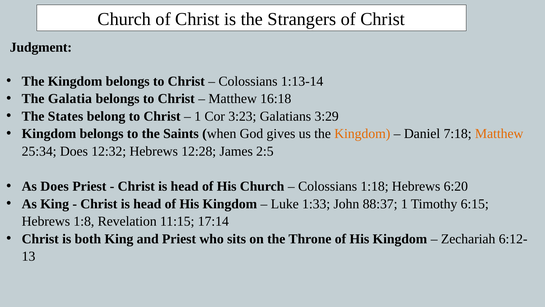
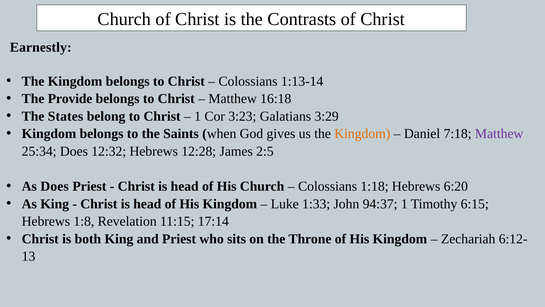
Strangers: Strangers -> Contrasts (302, 19)
Judgment: Judgment -> Earnestly (41, 47)
Galatia: Galatia -> Provide (70, 99)
Matthew colour: orange -> purple (499, 134)
88:37: 88:37 -> 94:37 (380, 204)
